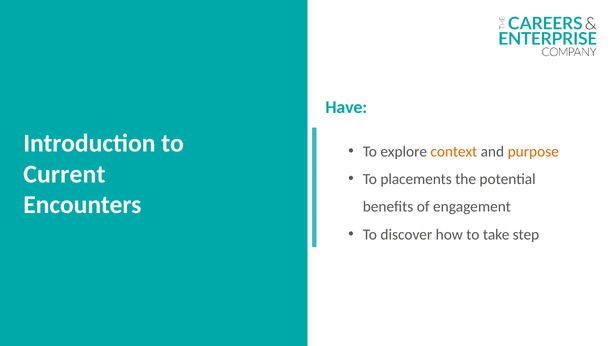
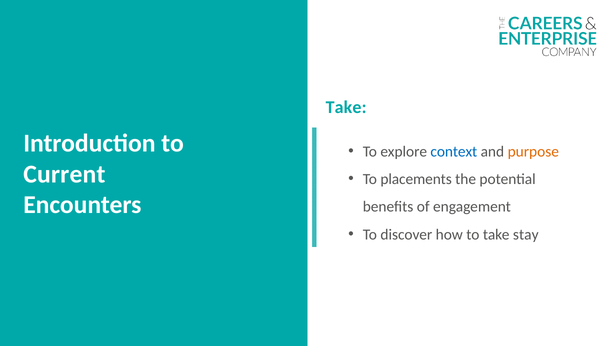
Have: Have -> Take (346, 107)
context colour: orange -> blue (454, 152)
step: step -> stay (526, 235)
